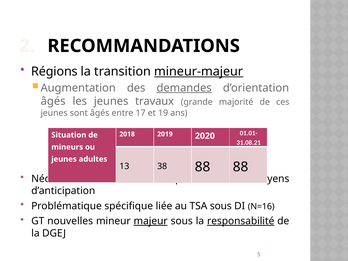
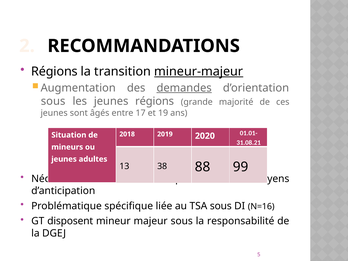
âgés: âgés -> sous (53, 101)
jeunes travaux: travaux -> régions (155, 101)
88 88: 88 -> 99 (241, 167)
nouvelles: nouvelles -> disposent (70, 221)
majeur underline: present -> none (151, 221)
responsabilité underline: present -> none (241, 221)
